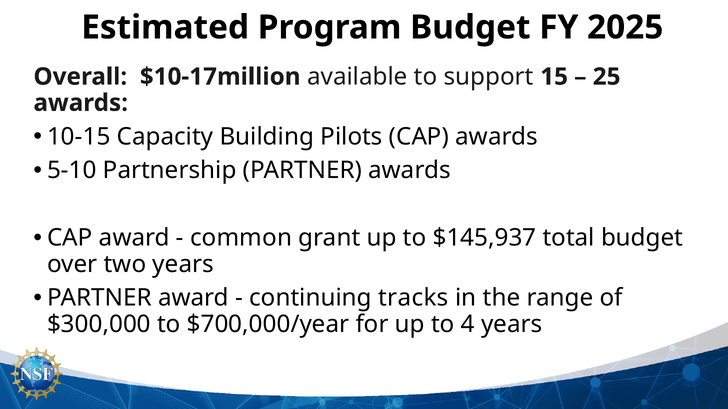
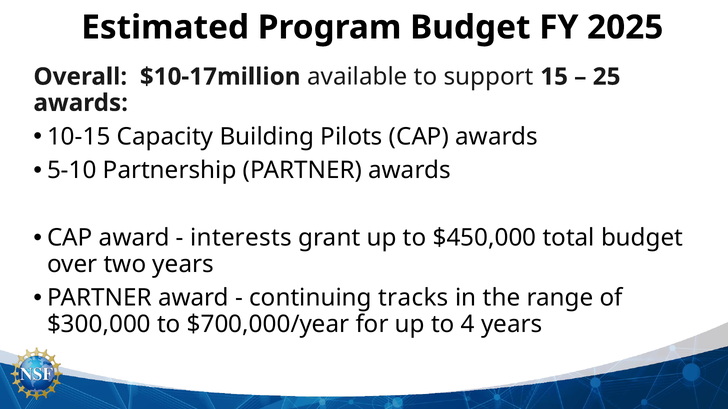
common: common -> interests (241, 238)
$145,937: $145,937 -> $450,000 (484, 238)
